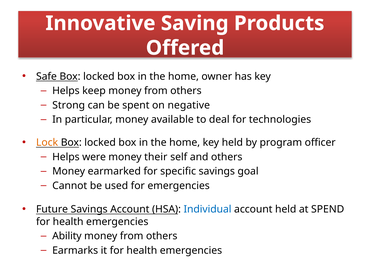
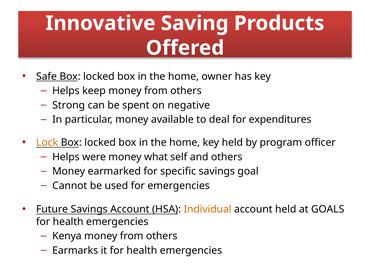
technologies: technologies -> expenditures (280, 120)
their: their -> what (156, 157)
Individual colour: blue -> orange (208, 210)
SPEND: SPEND -> GOALS (328, 210)
Ability: Ability -> Kenya (67, 236)
